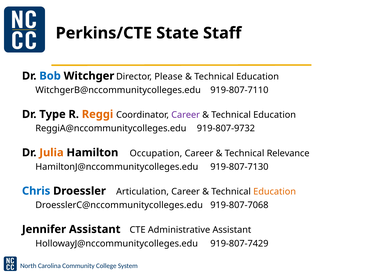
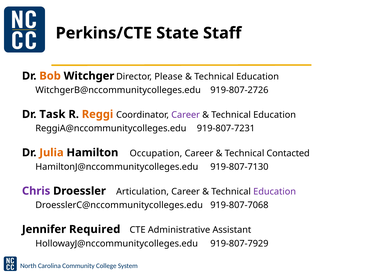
Bob colour: blue -> orange (50, 76)
919-807-7110: 919-807-7110 -> 919-807-2726 (239, 90)
Type: Type -> Task (52, 114)
919-807-9732: 919-807-9732 -> 919-807-7231 (226, 129)
Relevance: Relevance -> Contacted (288, 154)
Chris colour: blue -> purple (36, 191)
Education colour: orange -> purple (275, 192)
Jennifer Assistant: Assistant -> Required (95, 230)
919-807-7429: 919-807-7429 -> 919-807-7929 (239, 244)
